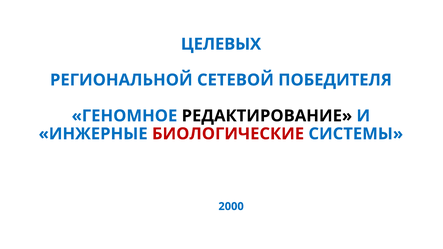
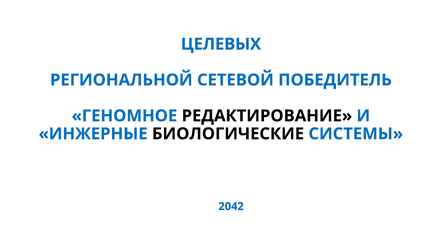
ПОБЕДИТЕЛЯ: ПОБЕДИТЕЛЯ -> ПОБЕДИТЕЛЬ (335, 80)
БИОЛОГИЧЕСКИЕ colour: red -> black (228, 134)
2000: 2000 -> 2042 (231, 207)
